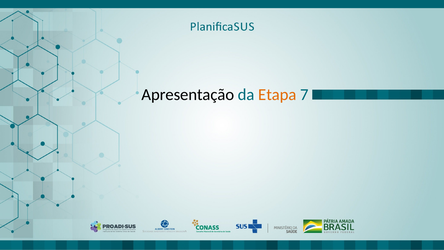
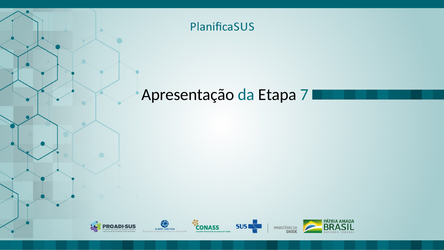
Etapa colour: orange -> black (277, 94)
